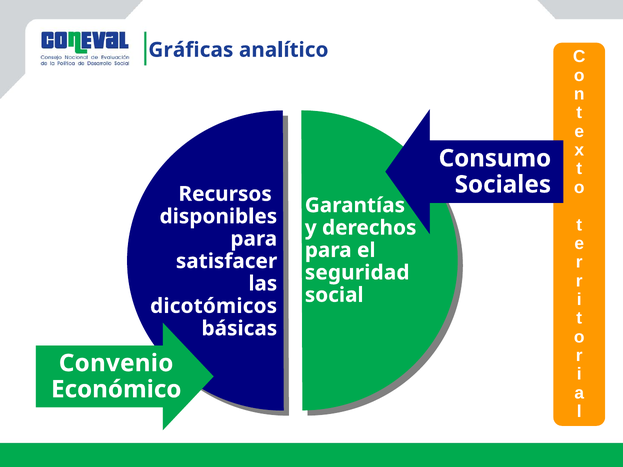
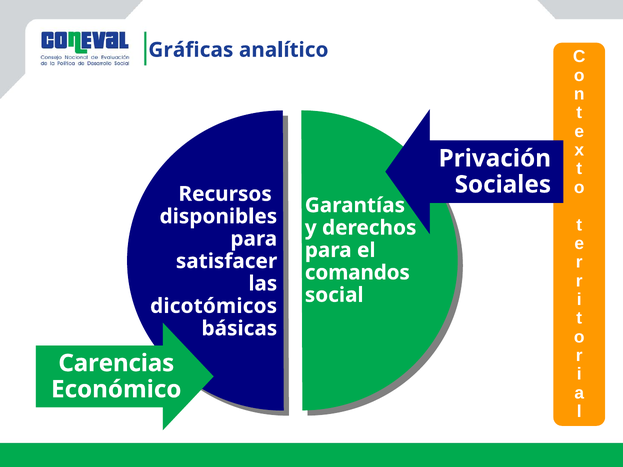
Consumo: Consumo -> Privación (495, 158)
seguridad: seguridad -> comandos (357, 273)
Convenio: Convenio -> Carencias (116, 363)
